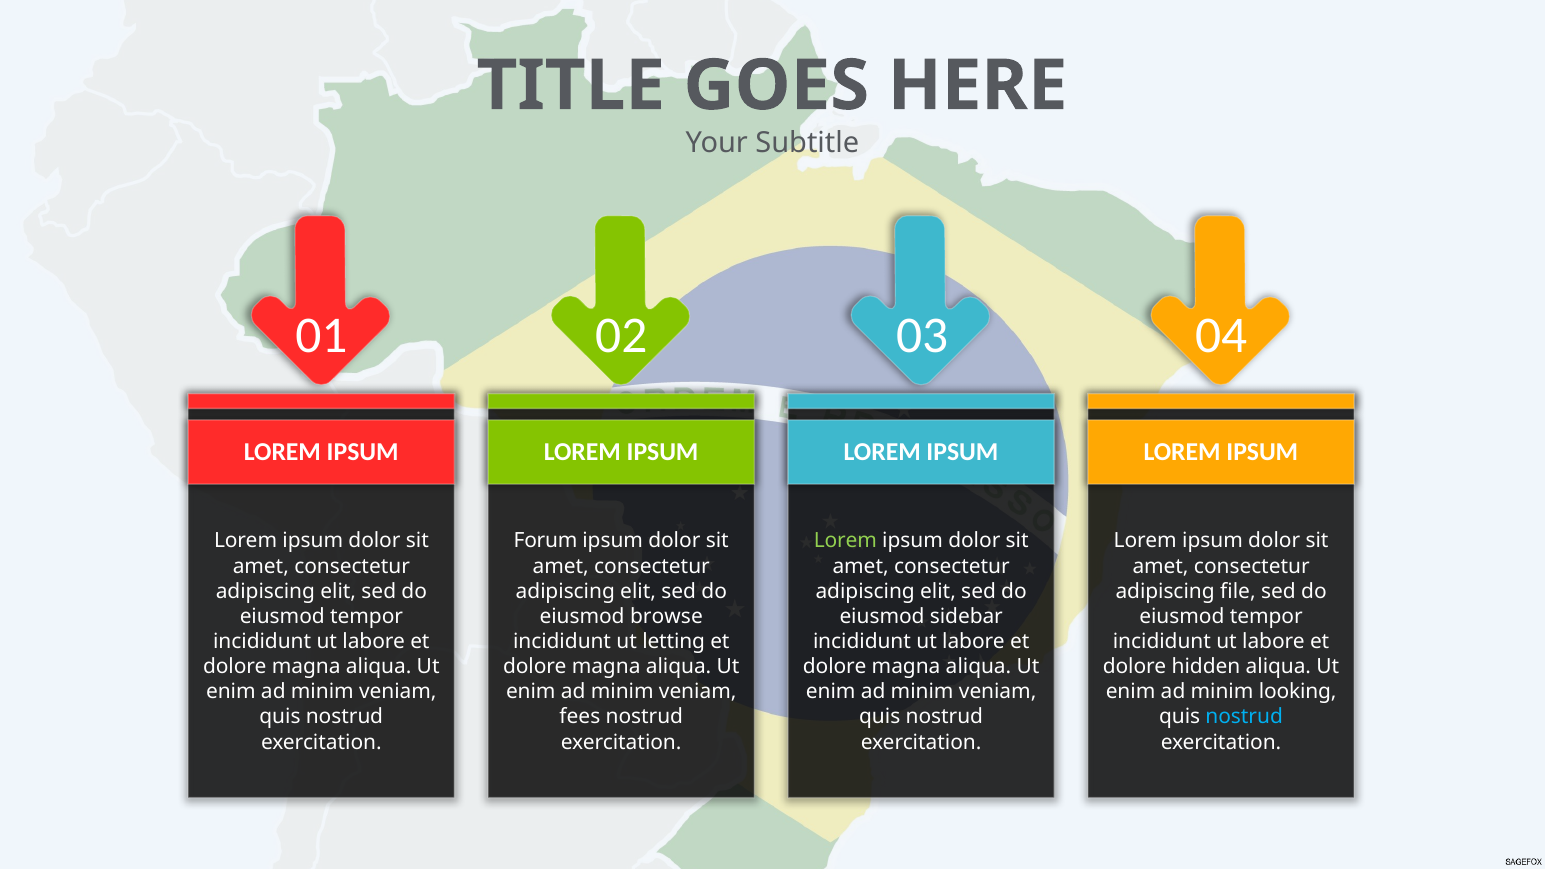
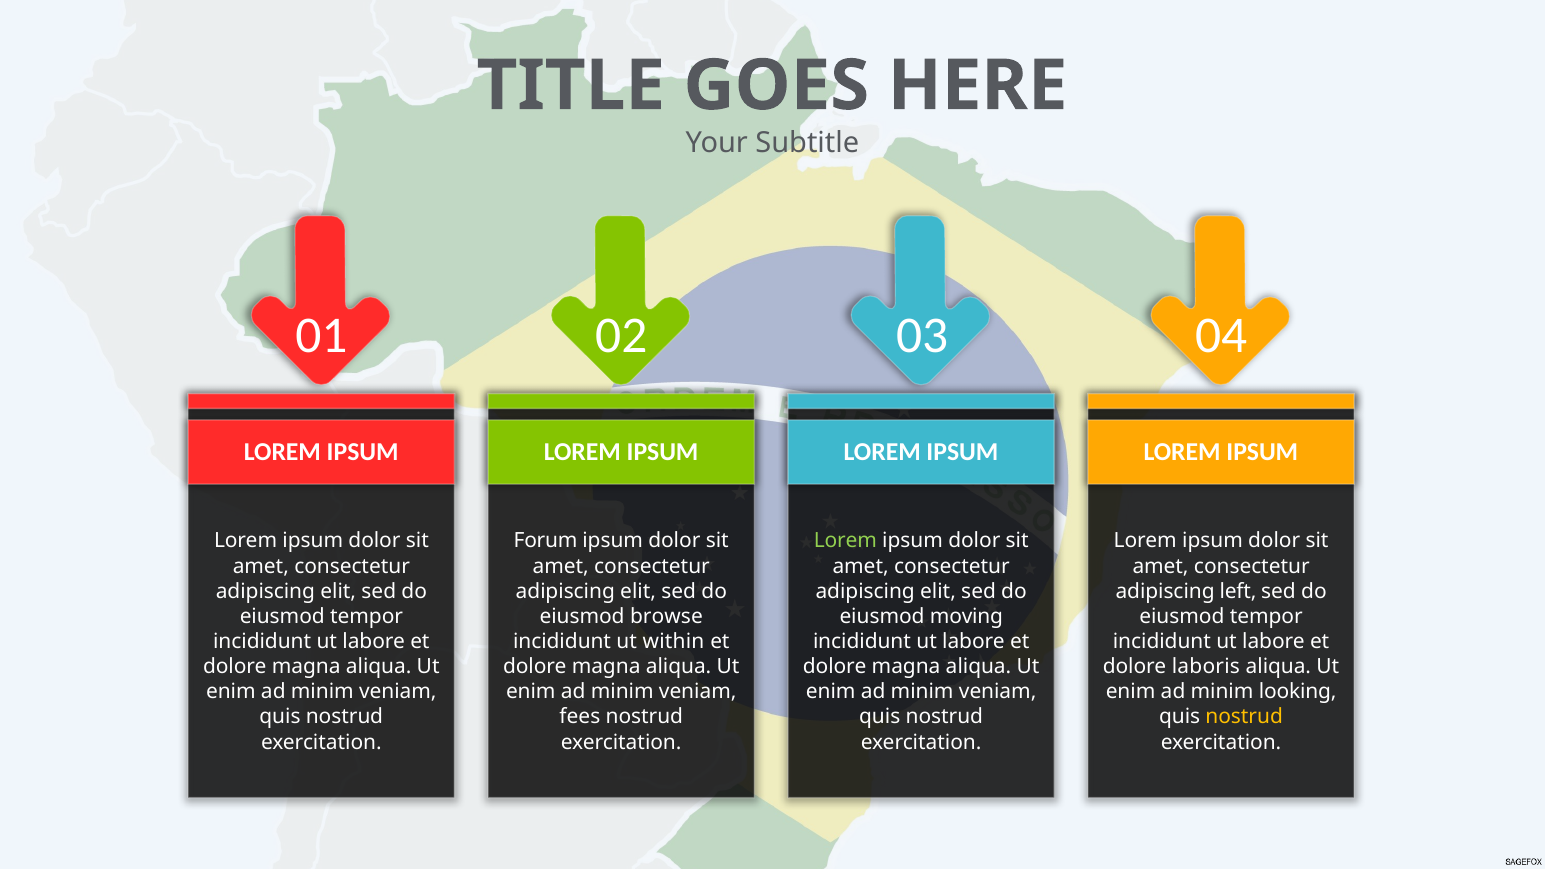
file: file -> left (1238, 591)
sidebar: sidebar -> moving (966, 617)
letting: letting -> within (673, 642)
hidden: hidden -> laboris (1206, 667)
nostrud colour: light blue -> yellow (1244, 717)
